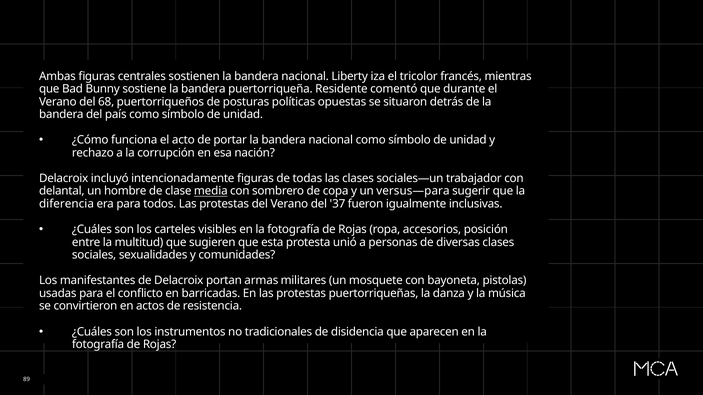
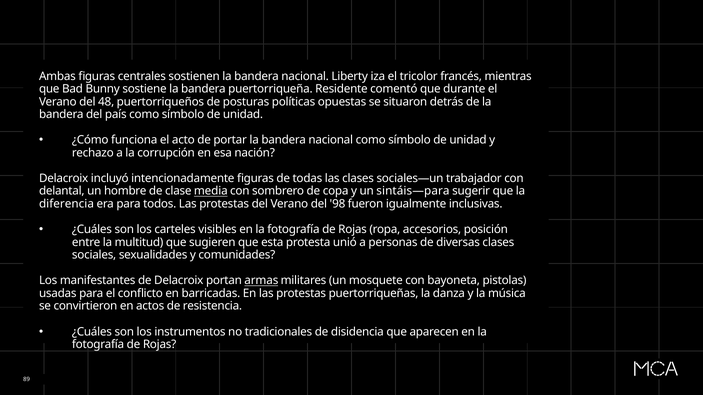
68: 68 -> 48 (106, 102)
versus—para: versus—para -> sintáis—para (413, 191)
37: 37 -> 98 (338, 204)
armas underline: none -> present (261, 281)
